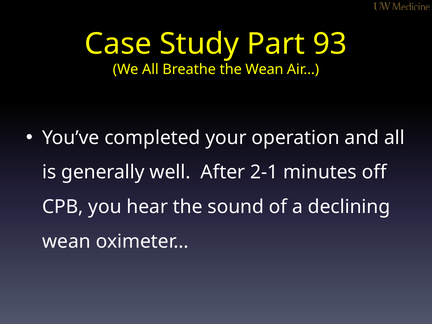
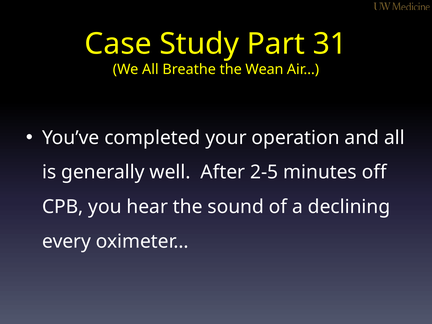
93: 93 -> 31 (330, 44)
2-1: 2-1 -> 2-5 (264, 172)
wean: wean -> every (66, 241)
